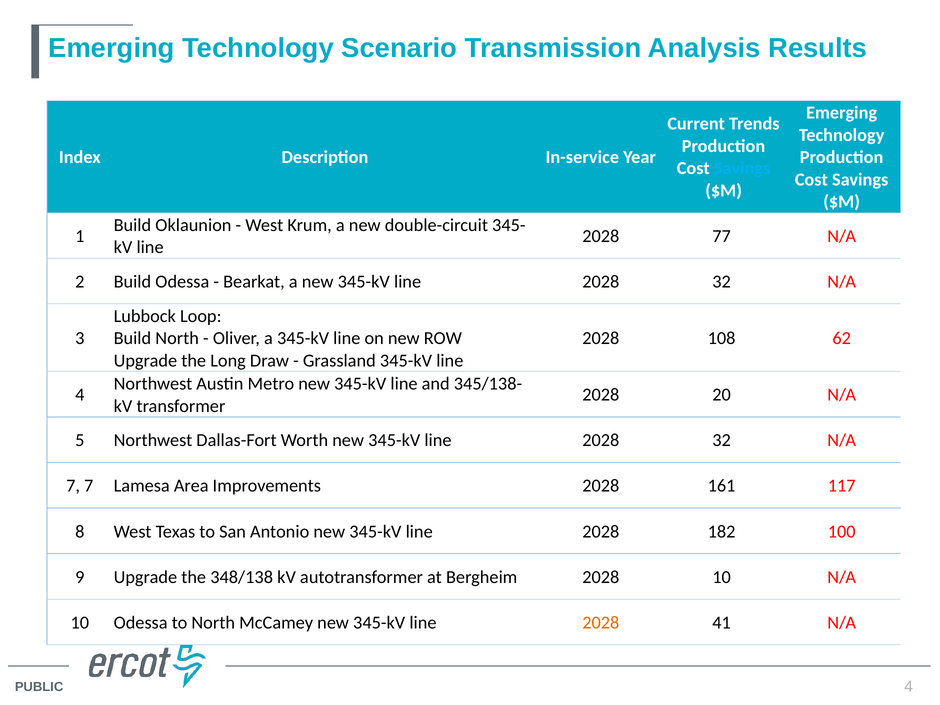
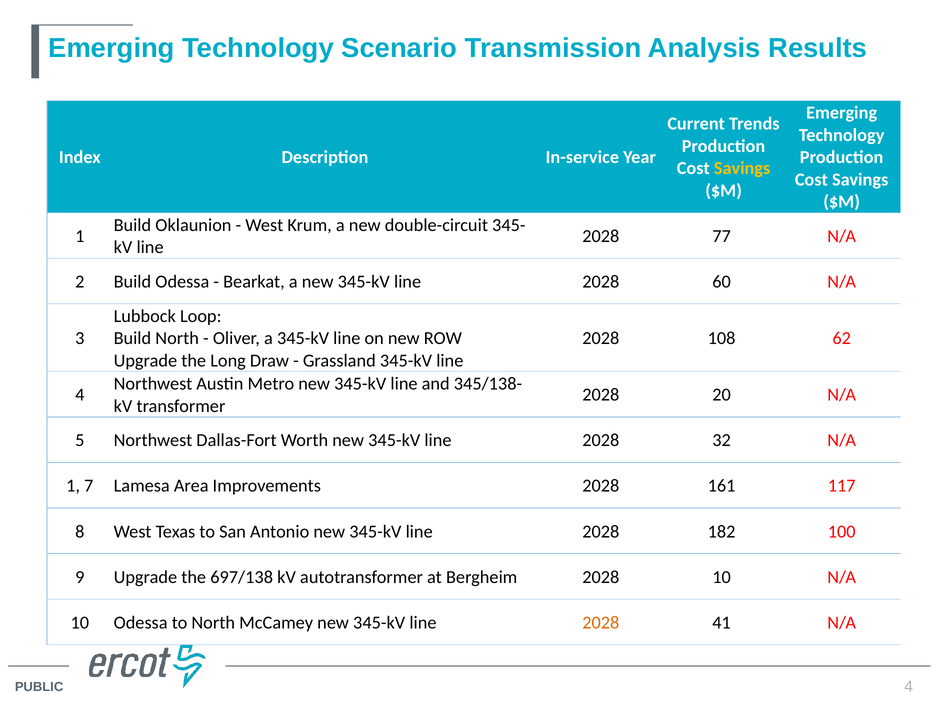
Savings colour: light blue -> yellow (742, 168)
32: 32 -> 60 (722, 282)
7: 7 -> 1 (73, 486)
348/138: 348/138 -> 697/138 (242, 577)
